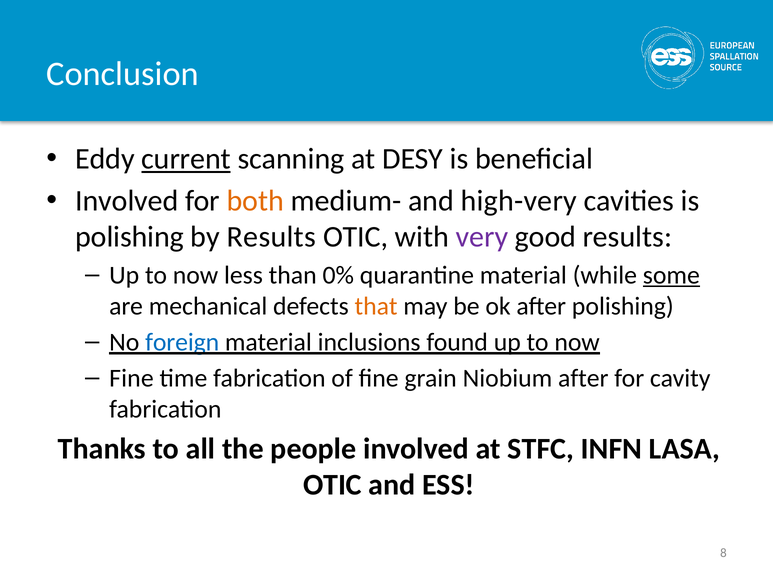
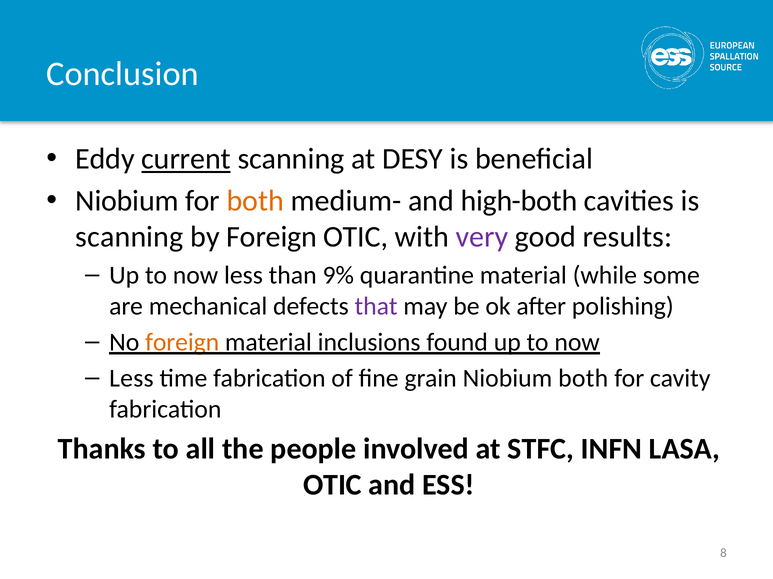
Involved: Involved -> Niobium (127, 201)
high-very: high-very -> high-both (519, 201)
polishing: polishing -> scanning (129, 237)
by Results: Results -> Foreign (272, 237)
0%: 0% -> 9% (338, 276)
some underline: present -> none (671, 276)
that colour: orange -> purple (376, 307)
foreign colour: blue -> orange (182, 343)
Fine: Fine -> Less (131, 379)
Niobium after: after -> both (583, 379)
